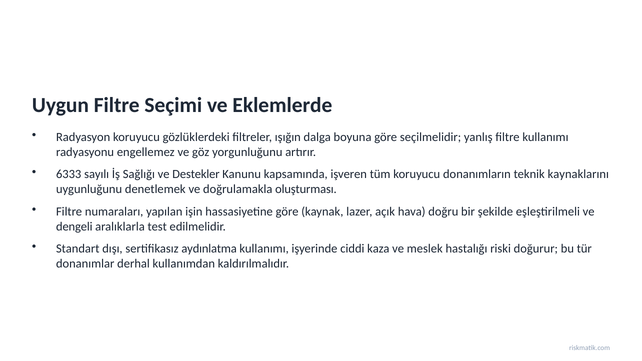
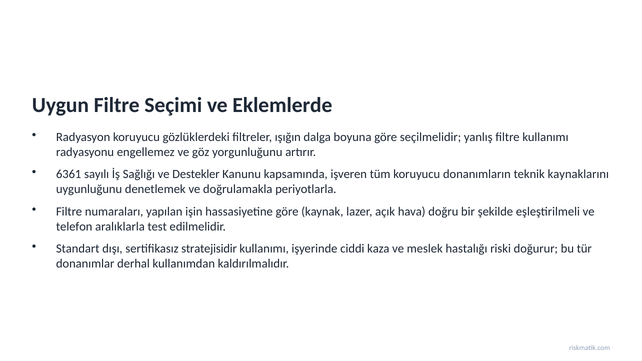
6333: 6333 -> 6361 (69, 174)
oluşturması: oluşturması -> periyotlarla (306, 189)
dengeli: dengeli -> telefon (74, 227)
aydınlatma: aydınlatma -> stratejisidir (209, 249)
